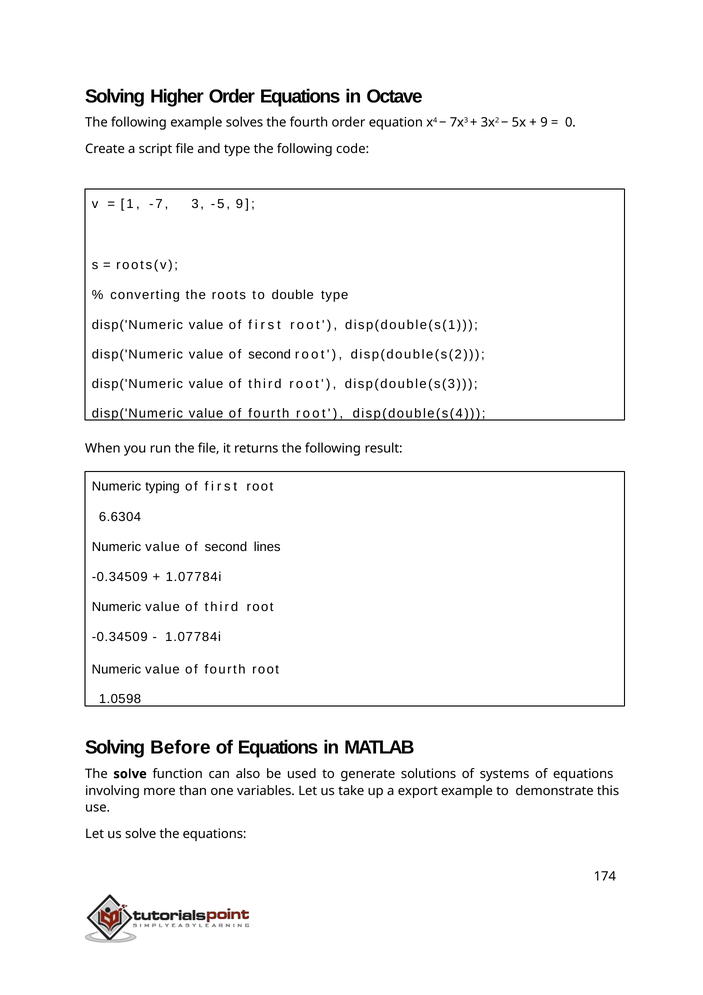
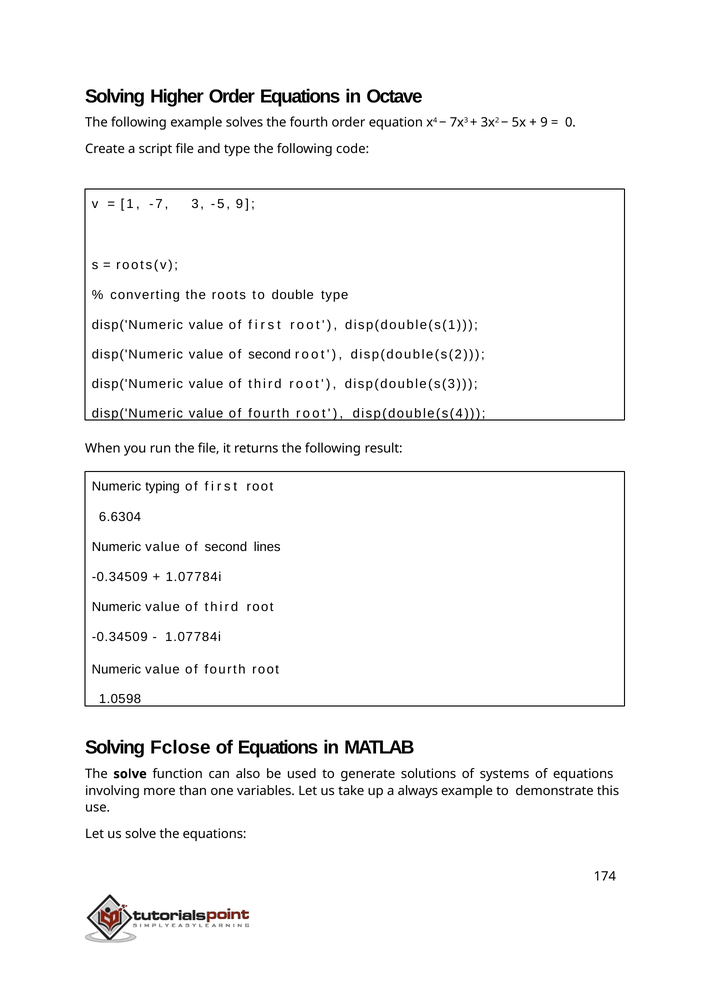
Before: Before -> Fclose (180, 748)
export: export -> always (418, 791)
